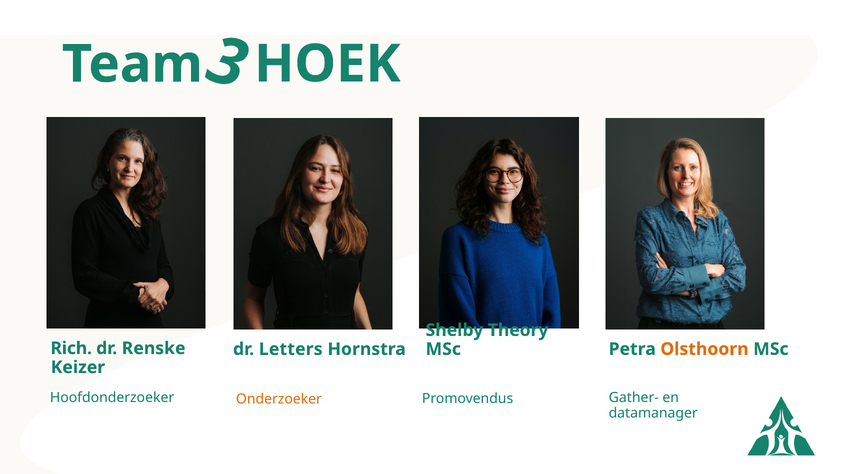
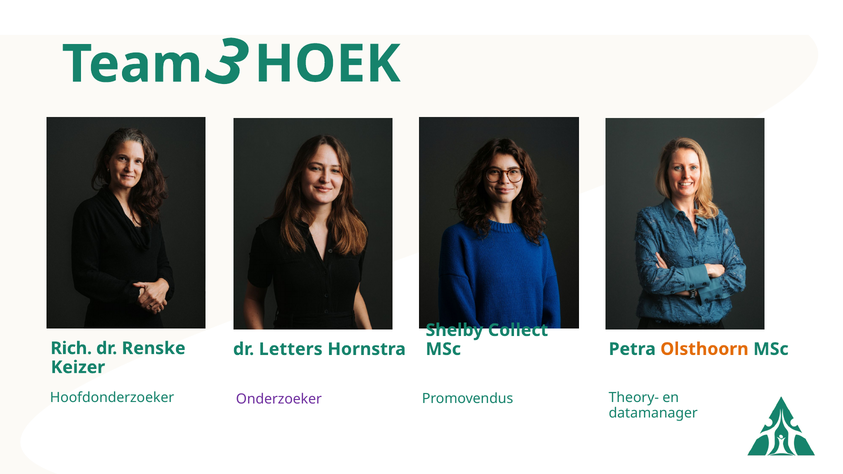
Theory: Theory -> Collect (518, 330)
Onderzoeker colour: orange -> purple (279, 399)
Gather-: Gather- -> Theory- (634, 398)
